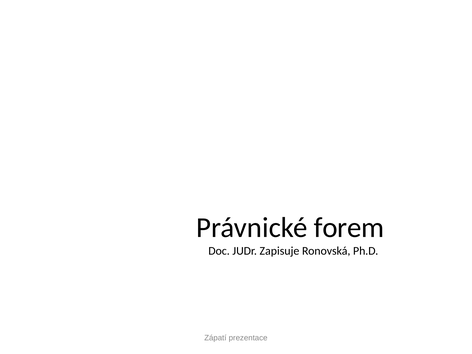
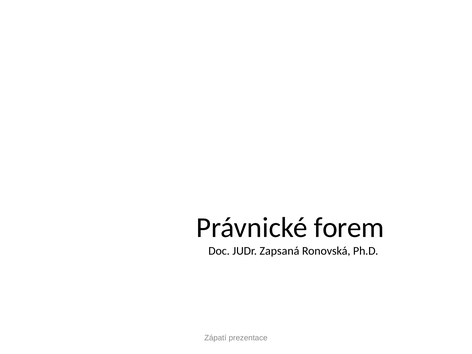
Zapisuje: Zapisuje -> Zapsaná (279, 251)
